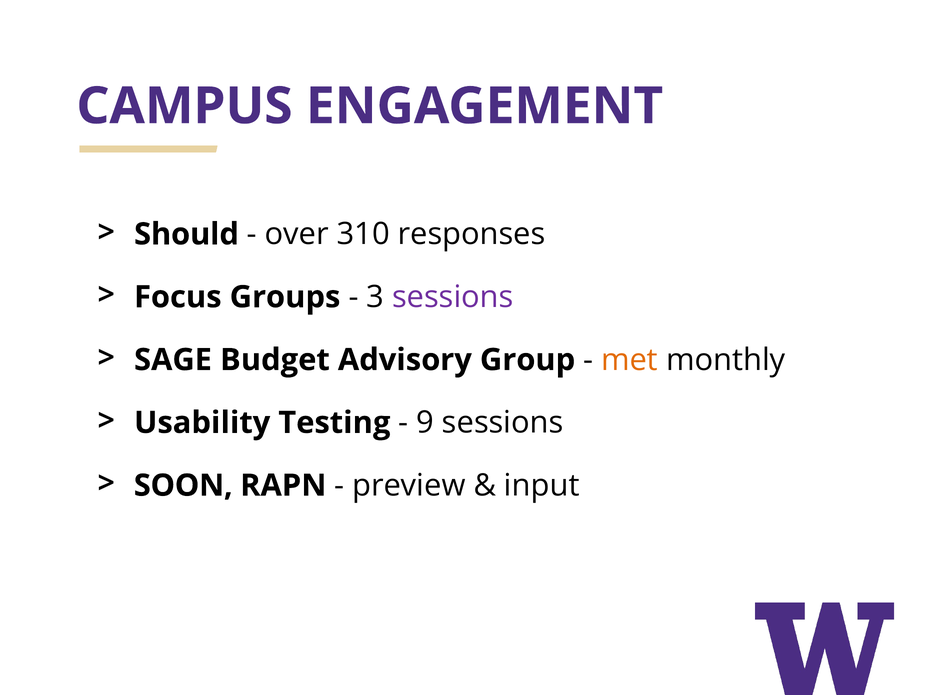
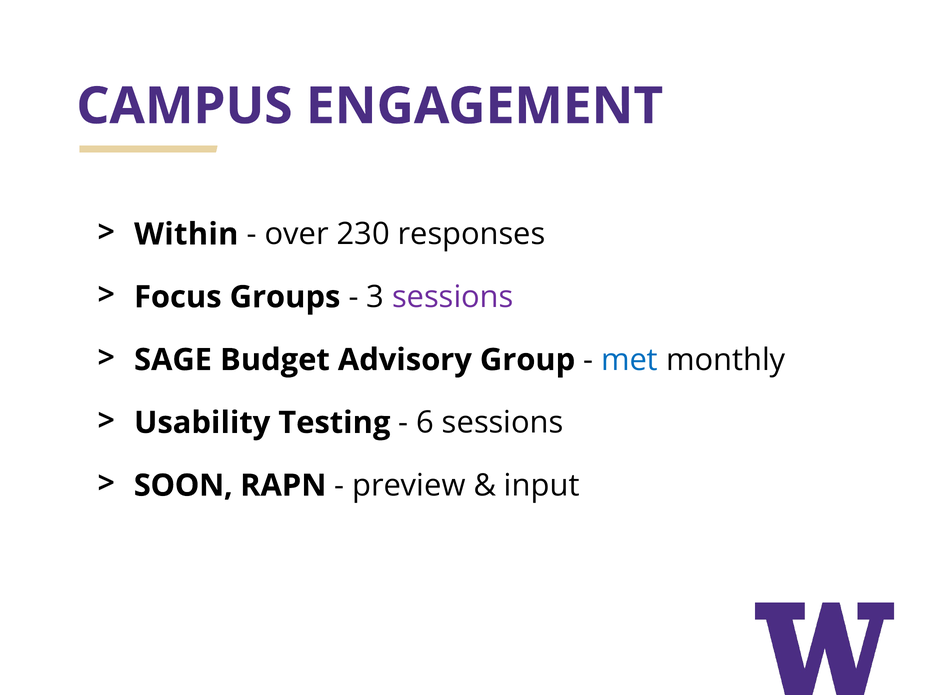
Should: Should -> Within (186, 234)
310: 310 -> 230 (363, 234)
met colour: orange -> blue (630, 360)
9: 9 -> 6 (425, 423)
